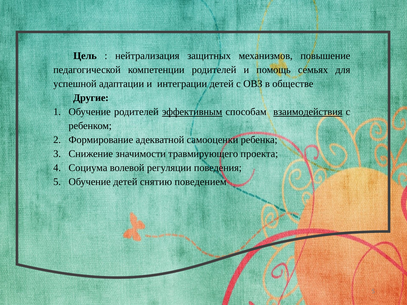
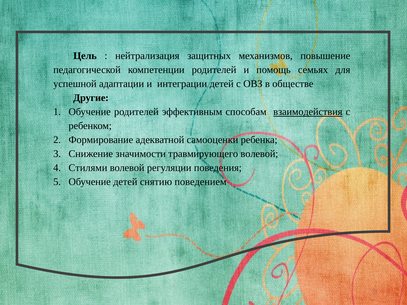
эффективным underline: present -> none (192, 112)
травмирующего проекта: проекта -> волевой (259, 154)
Социума: Социума -> Стилями (88, 168)
